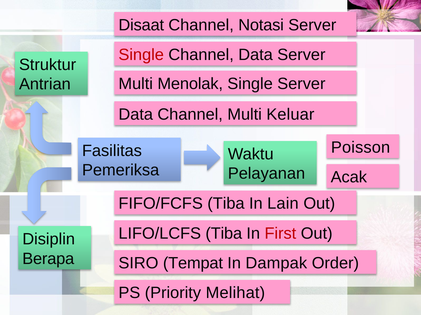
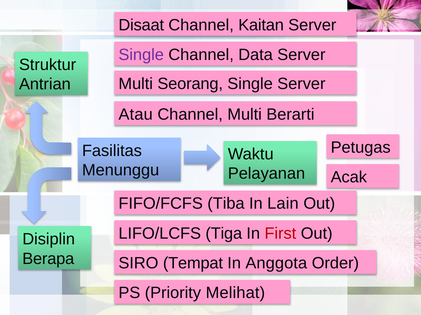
Notasi: Notasi -> Kaitan (261, 25)
Single colour: red -> purple (141, 55)
Menolak: Menolak -> Seorang (190, 84)
Data: Data -> Atau (136, 115)
Keluar: Keluar -> Berarti (290, 115)
Poisson: Poisson -> Petugas (361, 148)
Pemeriksa: Pemeriksa -> Menunggu (121, 171)
LIFO/LCFS Tiba: Tiba -> Tiga (224, 234)
Dampak: Dampak -> Anggota (276, 264)
